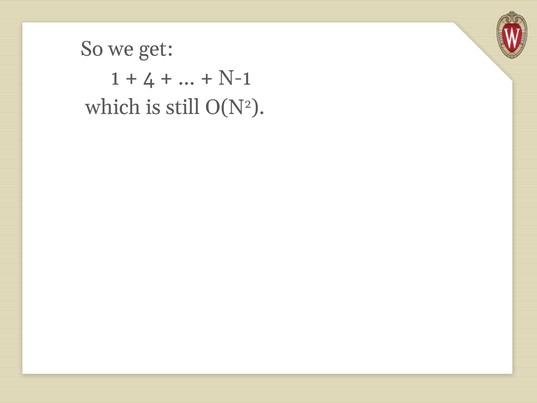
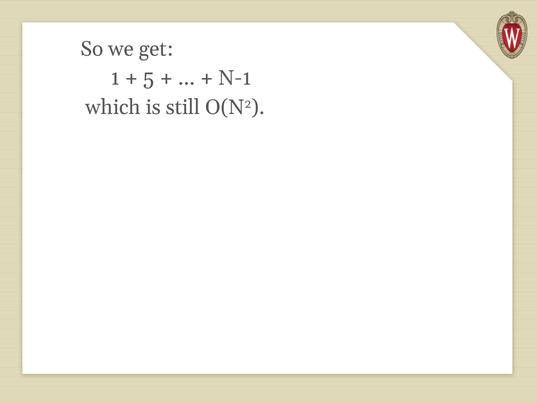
4: 4 -> 5 (149, 78)
